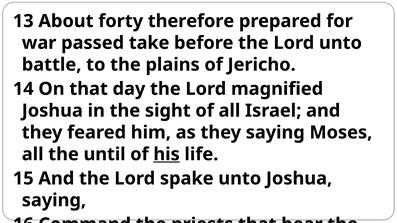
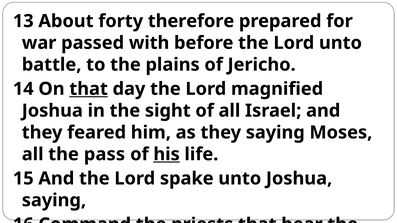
take: take -> with (149, 43)
that underline: none -> present (89, 89)
until: until -> pass (104, 154)
